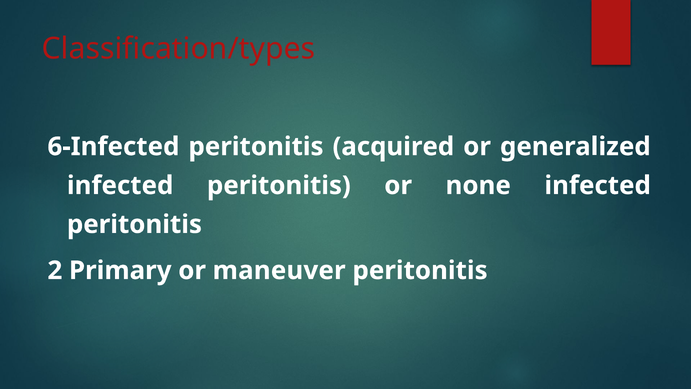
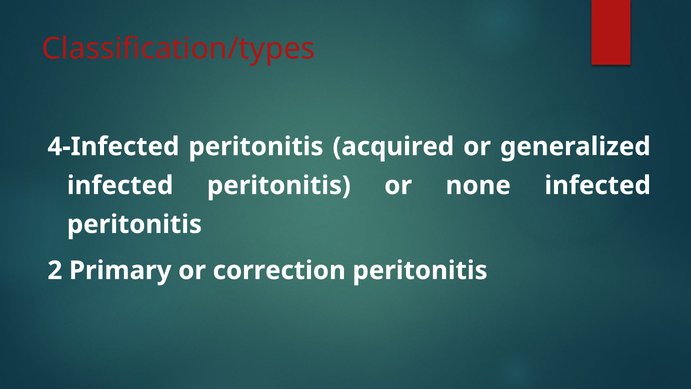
6-Infected: 6-Infected -> 4-Infected (113, 146)
maneuver: maneuver -> correction (279, 270)
